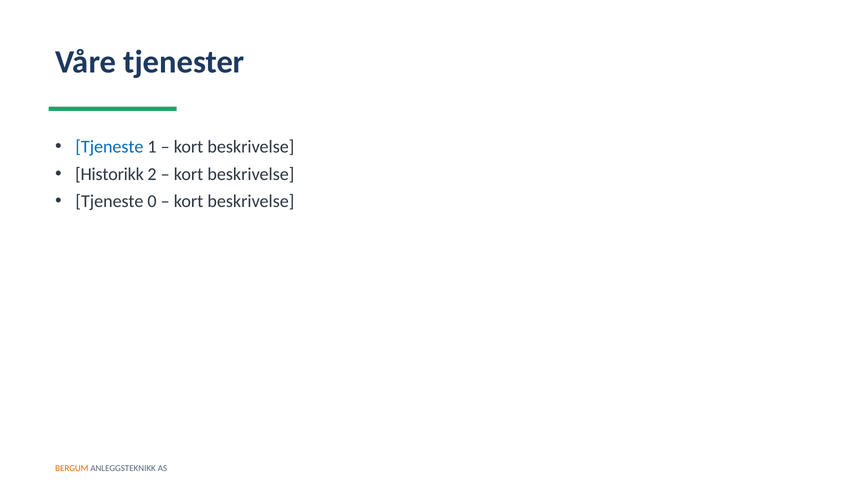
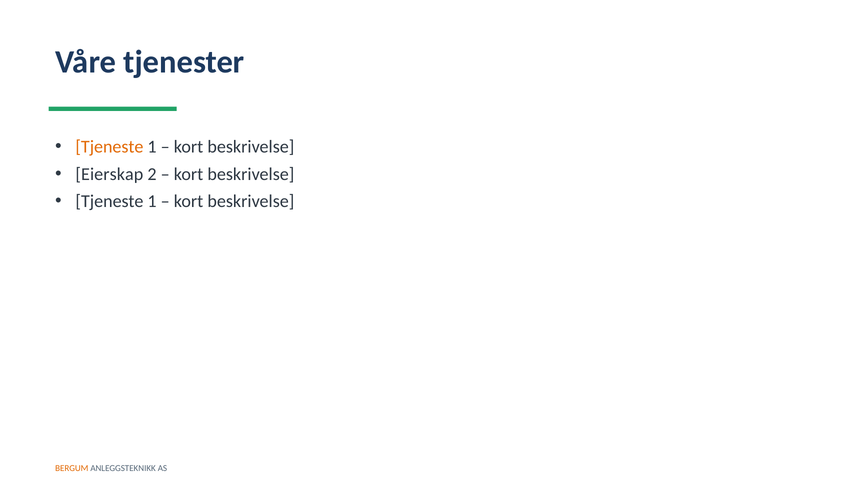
Tjeneste colour: blue -> orange (109, 147)
Historikk: Historikk -> Eierskap (109, 174)
0: 0 -> 1 (152, 201)
